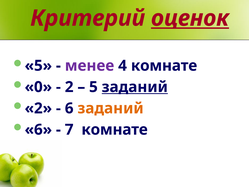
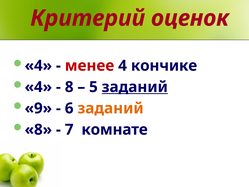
оценок underline: present -> none (190, 18)
5: 5 -> 4 (38, 66)
менее colour: purple -> red (90, 66)
4 комнате: комнате -> кончике (164, 66)
0: 0 -> 4 (38, 87)
2: 2 -> 8 (69, 87)
2: 2 -> 9 (38, 108)
6: 6 -> 8 (38, 129)
